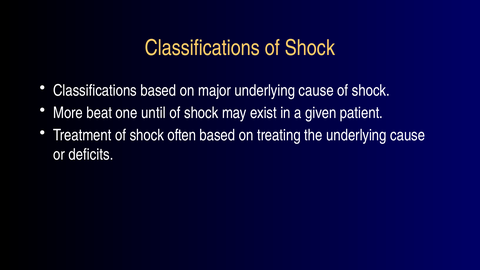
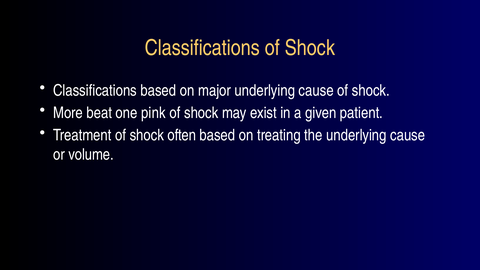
until: until -> pink (153, 113)
deficits: deficits -> volume (91, 155)
